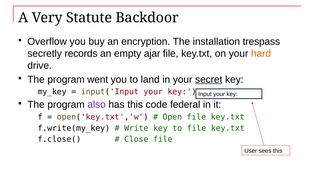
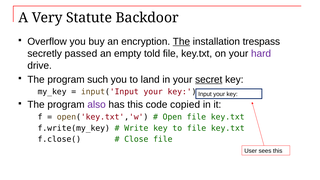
The underline: none -> present (181, 41)
records: records -> passed (81, 53)
ajar: ajar -> told (152, 53)
hard colour: orange -> purple (261, 53)
went: went -> such (98, 79)
federal: federal -> copied (185, 105)
